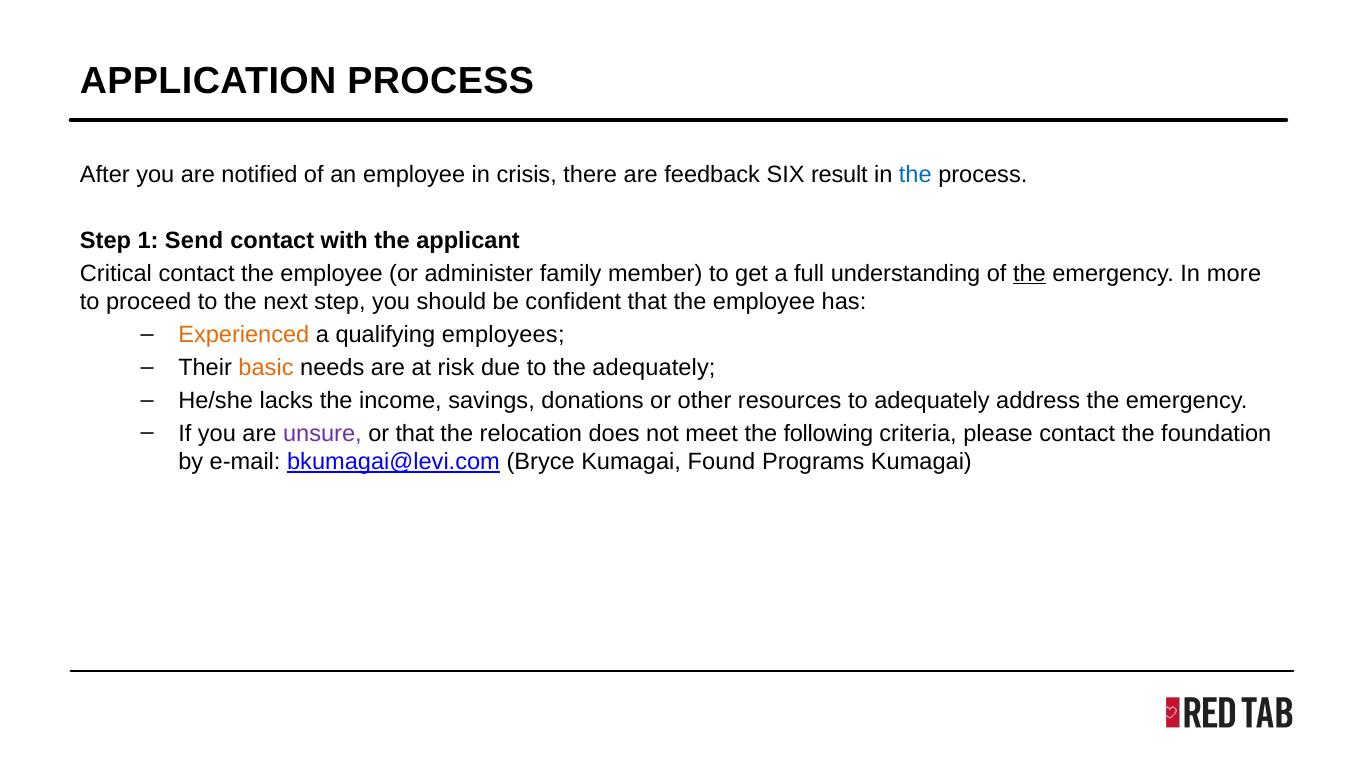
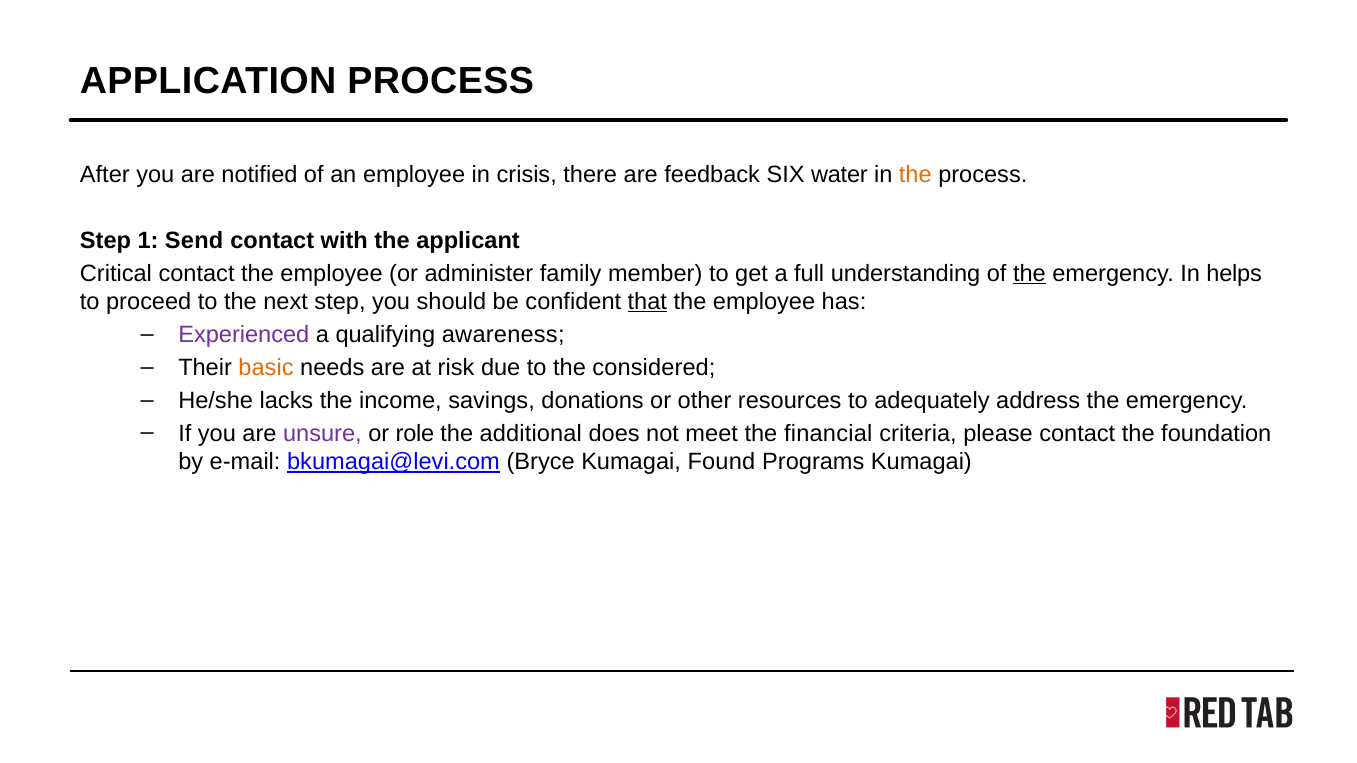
result: result -> water (839, 175)
the colour: blue -> orange (915, 175)
more: more -> helps (1234, 273)
that underline: none -> present (647, 302)
Experienced colour: orange -> purple (244, 335)
employees: employees -> awareness (503, 335)
the adequately: adequately -> considered (654, 368)
or that: that -> role (415, 434)
relocation: relocation -> additional (531, 434)
following: following -> financial (828, 434)
